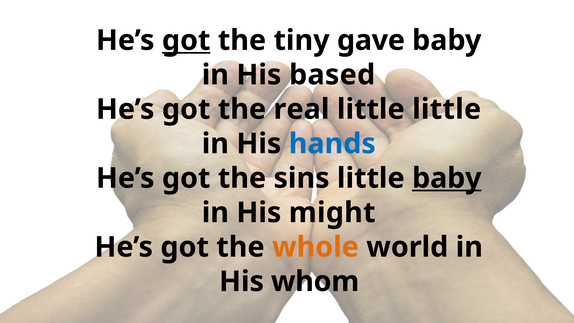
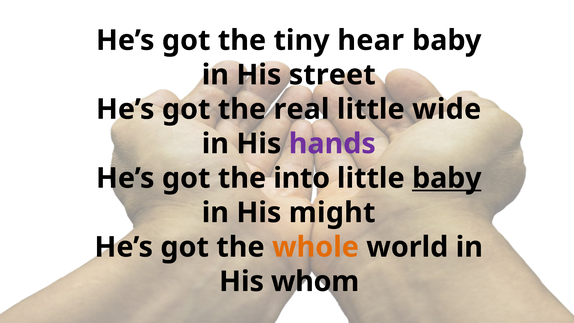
got underline: present -> none (186, 40)
gave: gave -> hear (371, 40)
based: based -> street (332, 75)
little little: little -> wide (447, 109)
hands colour: blue -> purple (332, 144)
sins: sins -> into (302, 178)
